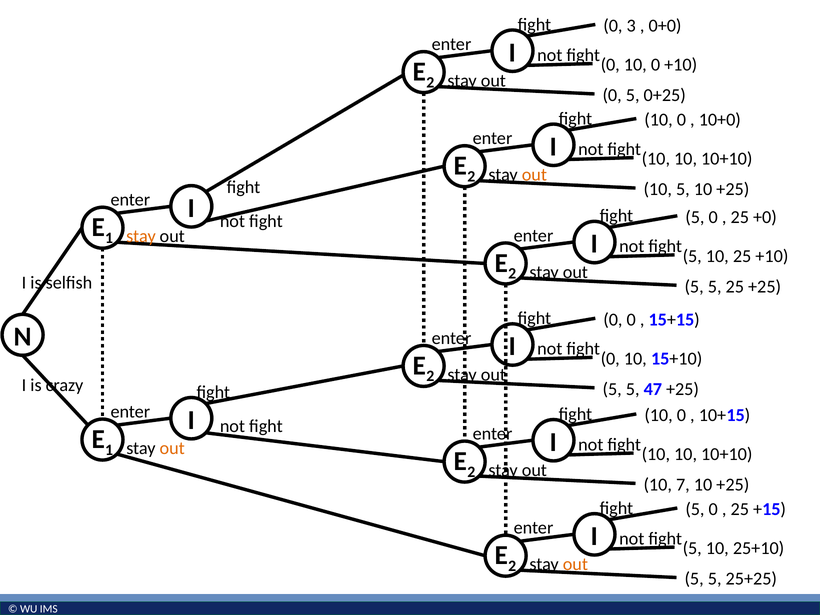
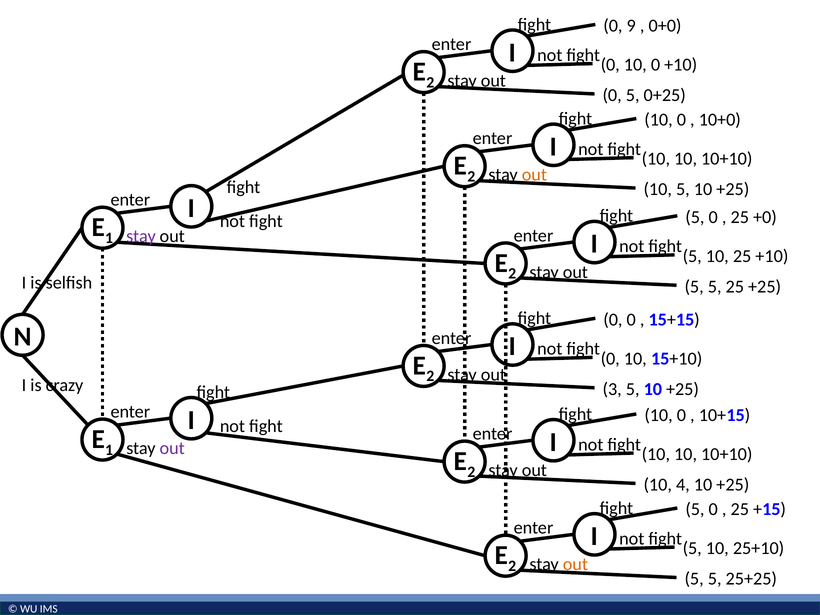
3: 3 -> 9 (631, 26)
stay colour: orange -> purple (141, 236)
5: 5 -> 3 (612, 389)
47: 47 -> 10 (653, 389)
out colour: orange -> purple (172, 448)
7: 7 -> 4 (683, 485)
